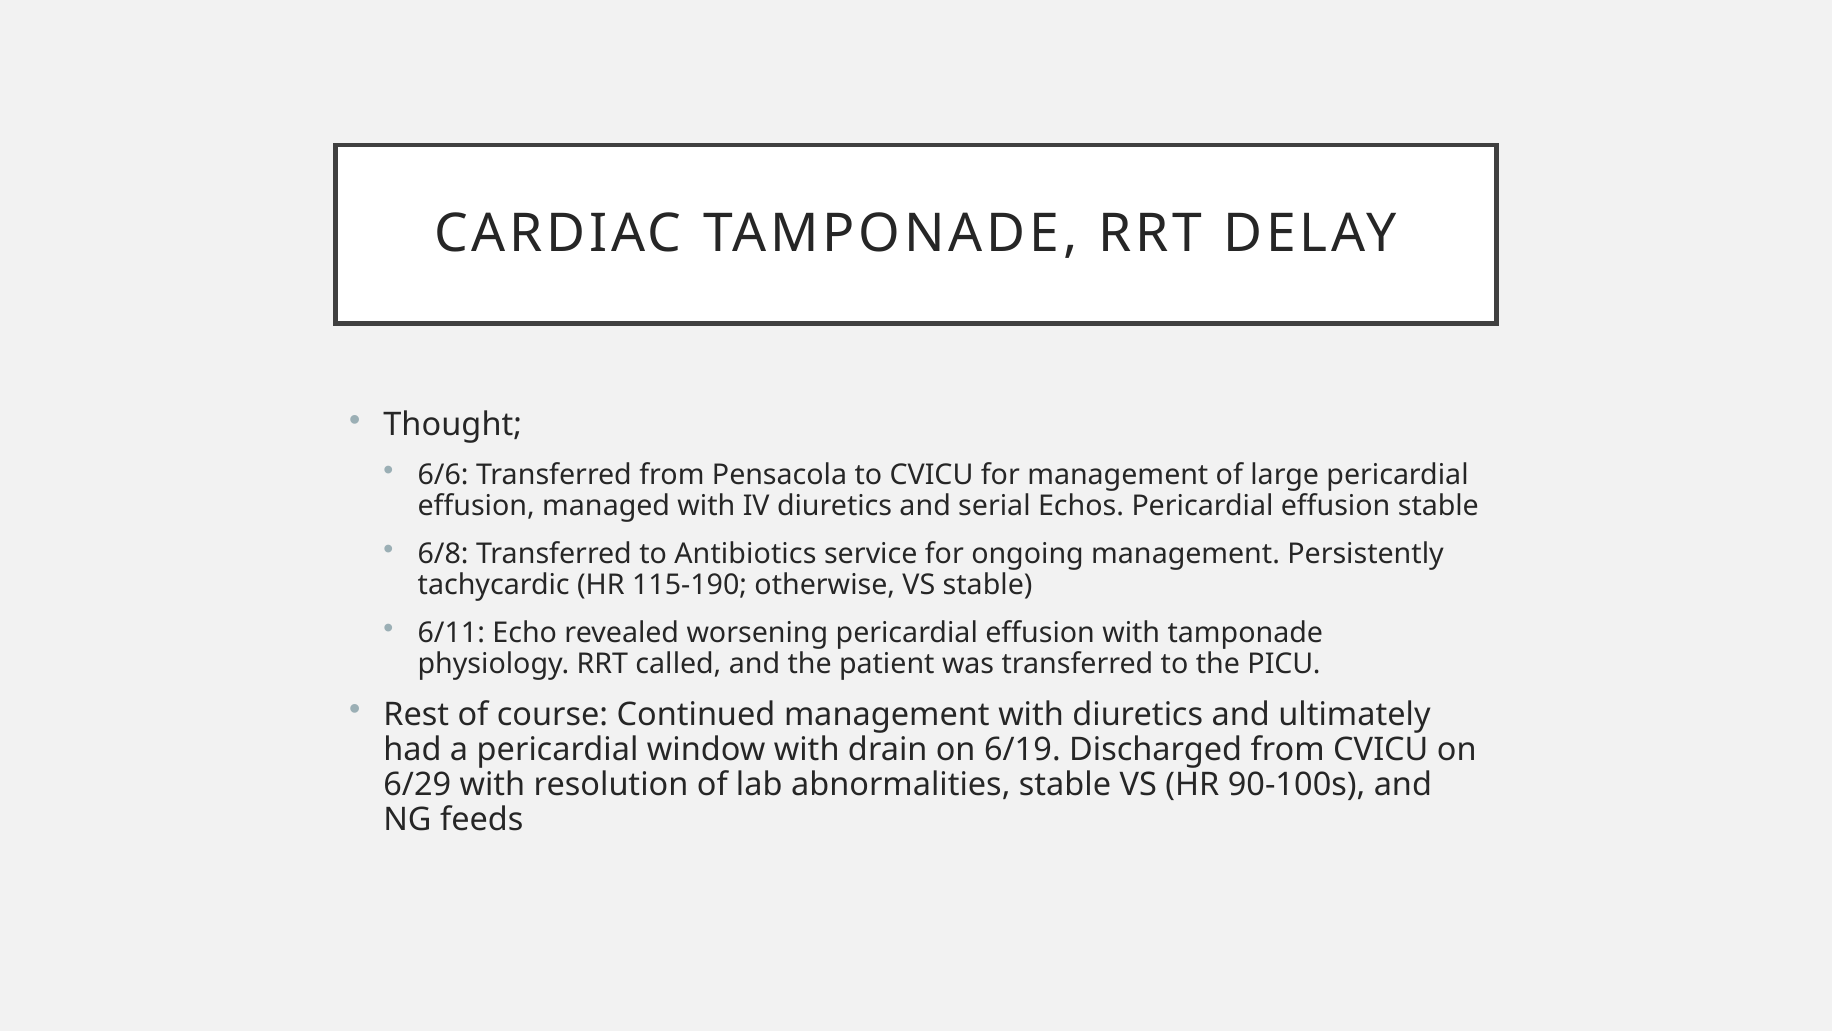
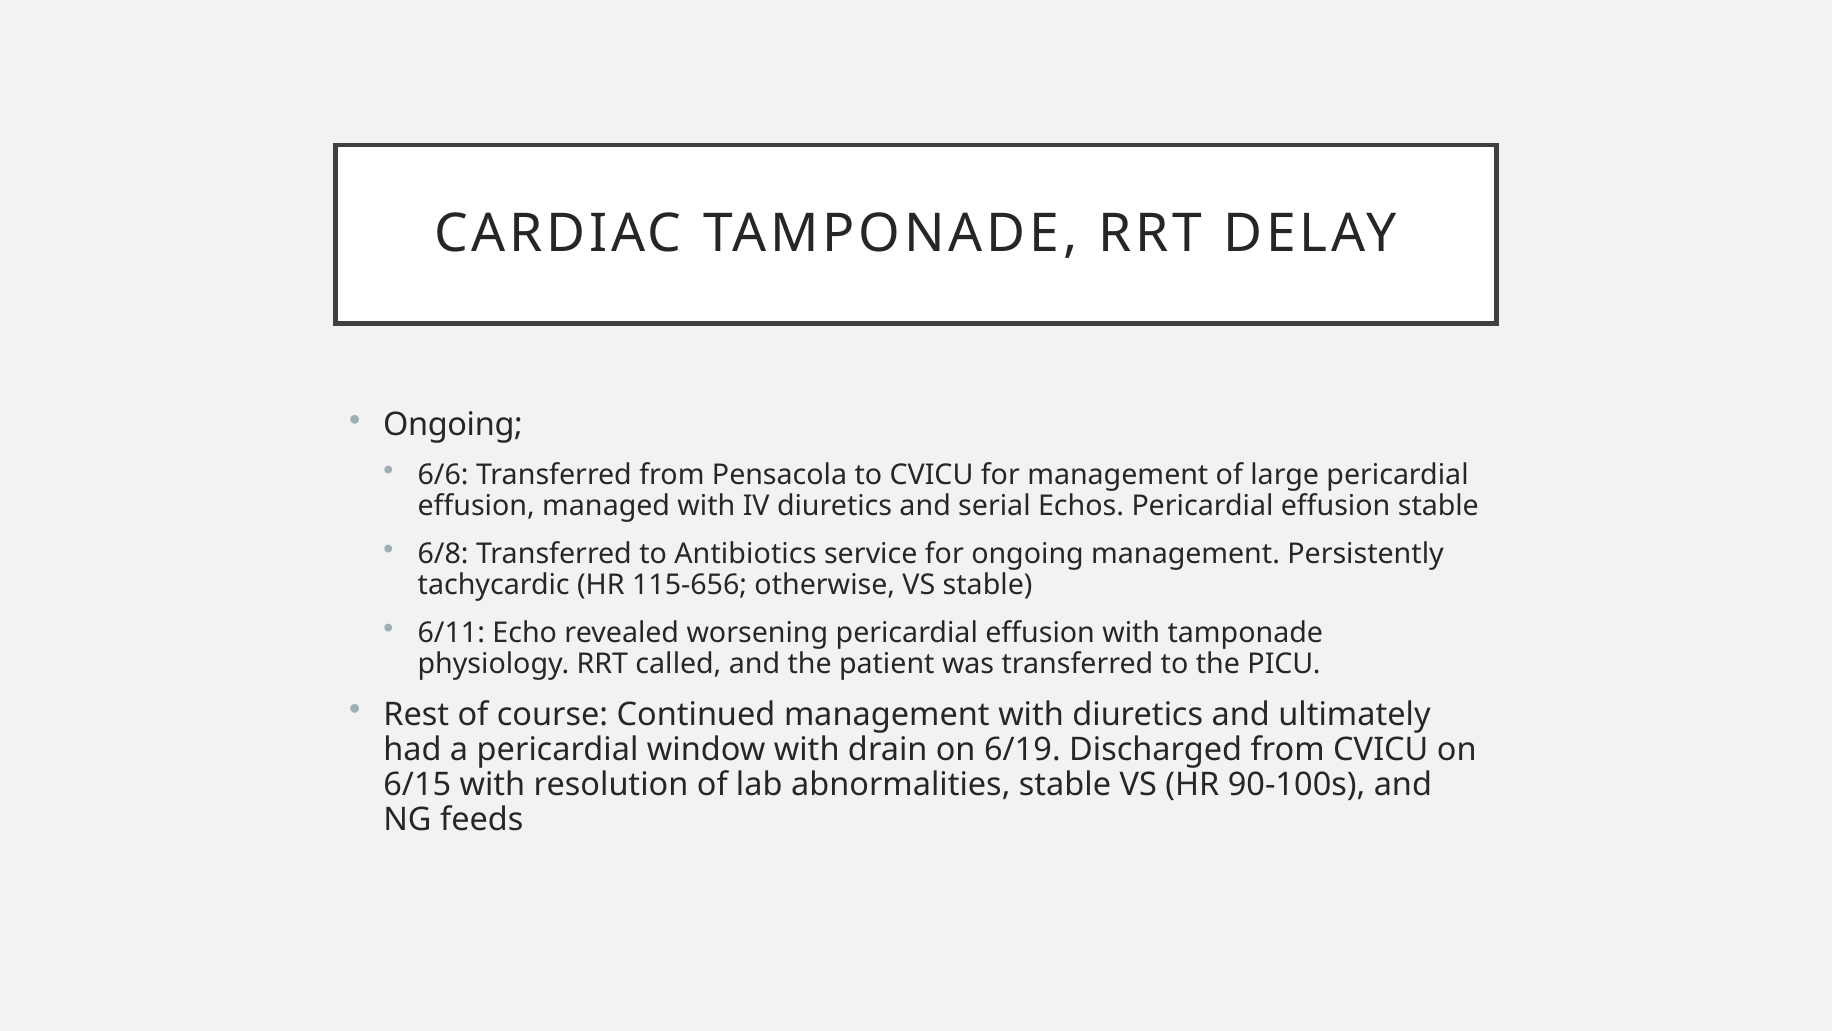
Thought: Thought -> Ongoing (453, 425)
115-190: 115-190 -> 115-656 (690, 585)
6/29: 6/29 -> 6/15 (417, 784)
